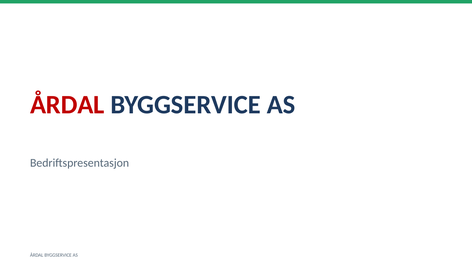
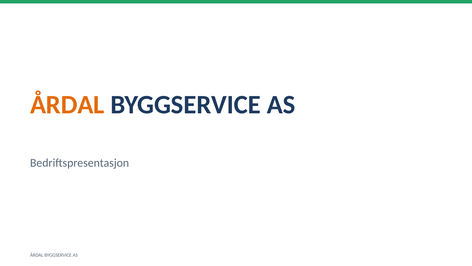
ÅRDAL colour: red -> orange (67, 105)
